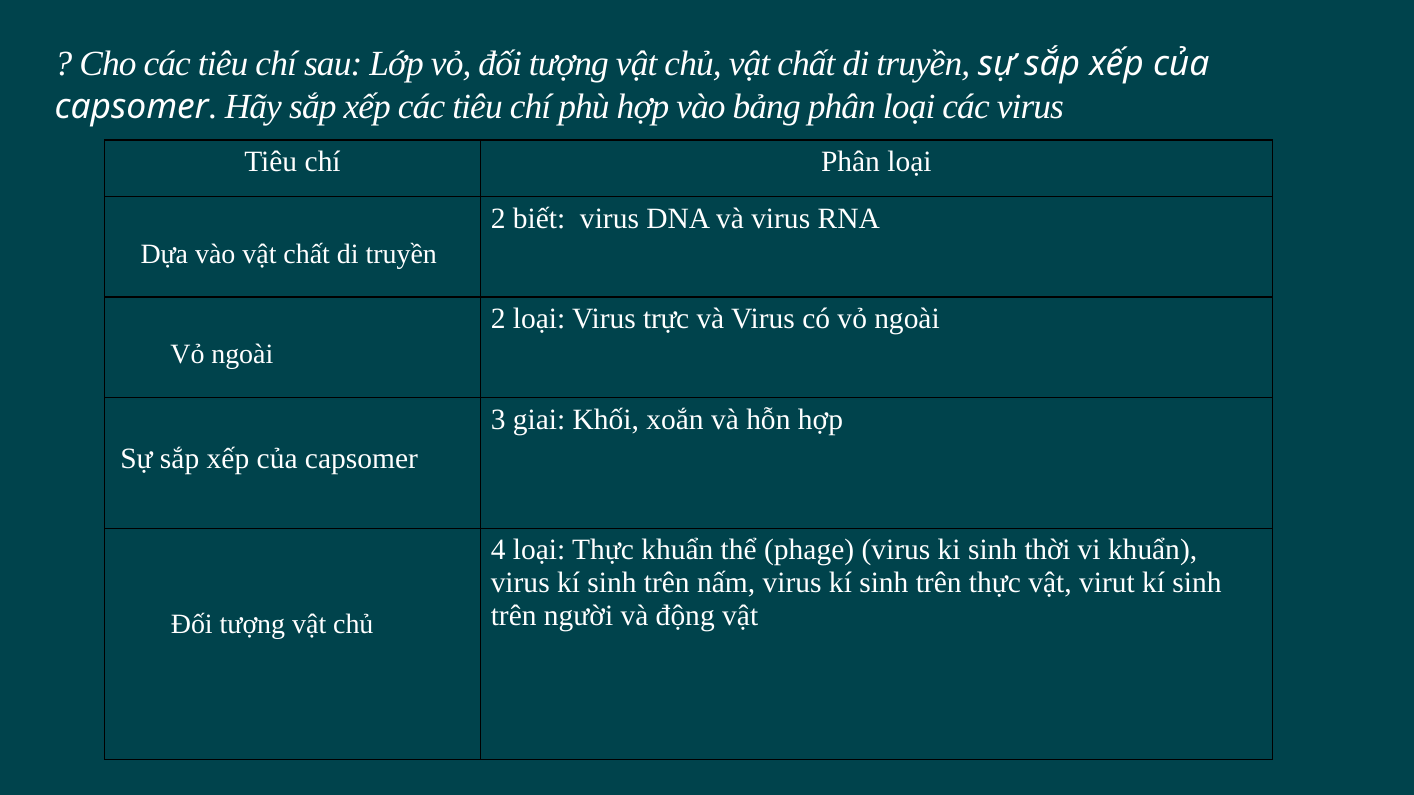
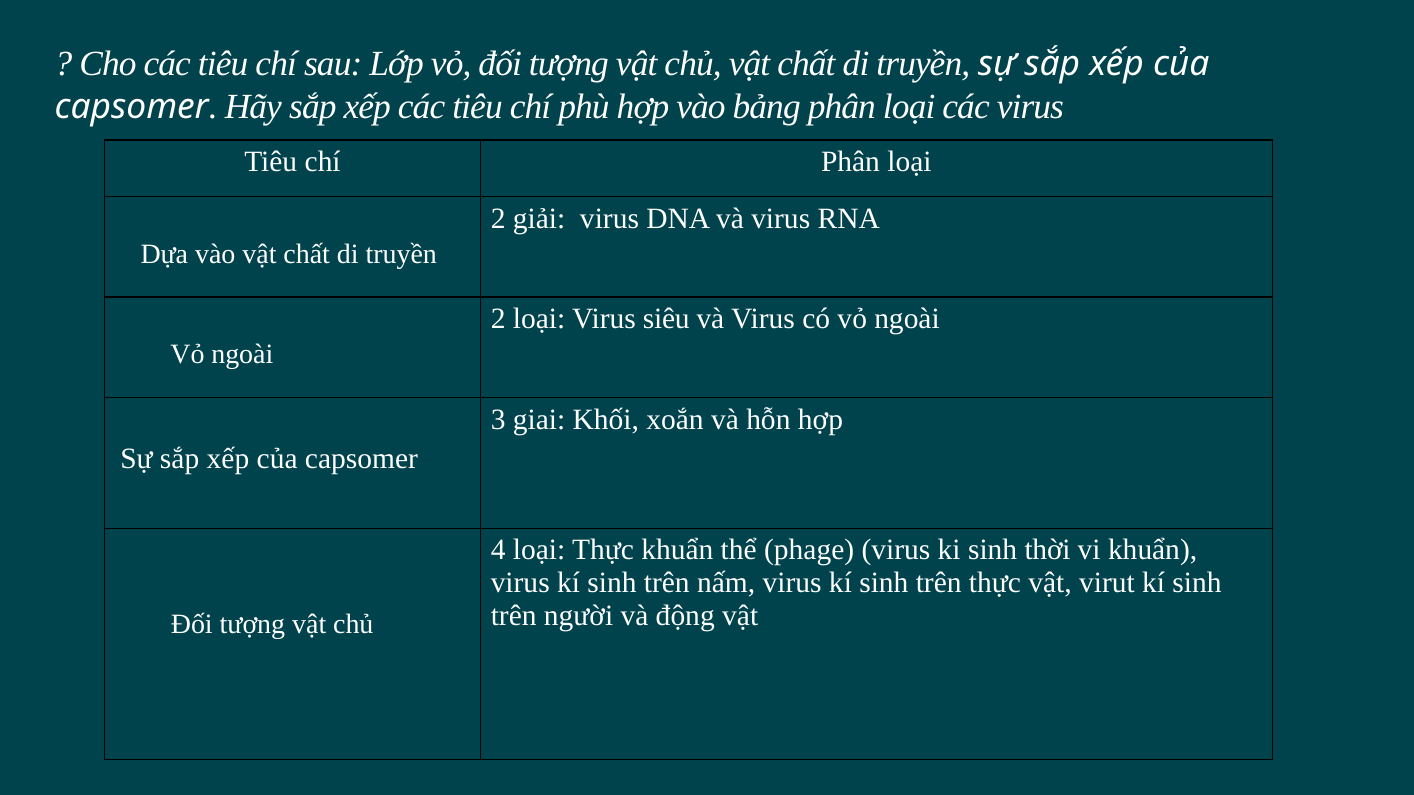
biết: biết -> giải (539, 219)
trực: trực -> siêu (666, 319)
